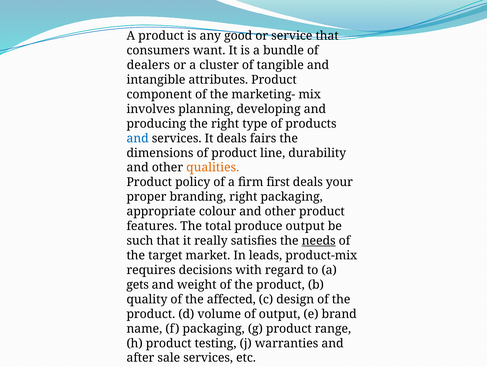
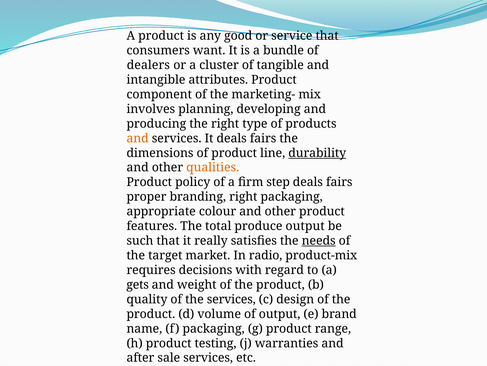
and colour: blue -> orange (138, 138)
durability underline: none -> present (317, 153)
first: first -> step (278, 182)
your: your -> fairs (339, 182)
leads: leads -> radio (266, 255)
the affected: affected -> services (231, 299)
